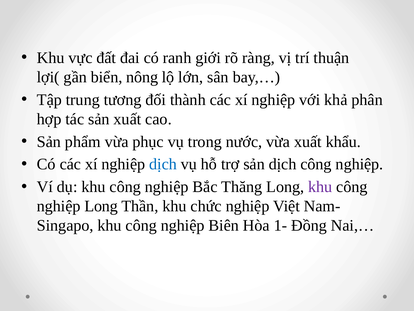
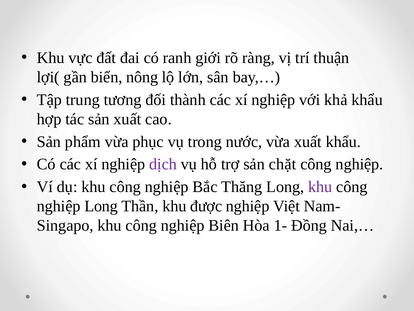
khả phân: phân -> khẩu (367, 100)
dịch colour: blue -> purple (163, 164)
sản dịch: dịch -> chặt (283, 164)
chức: chức -> được (206, 206)
